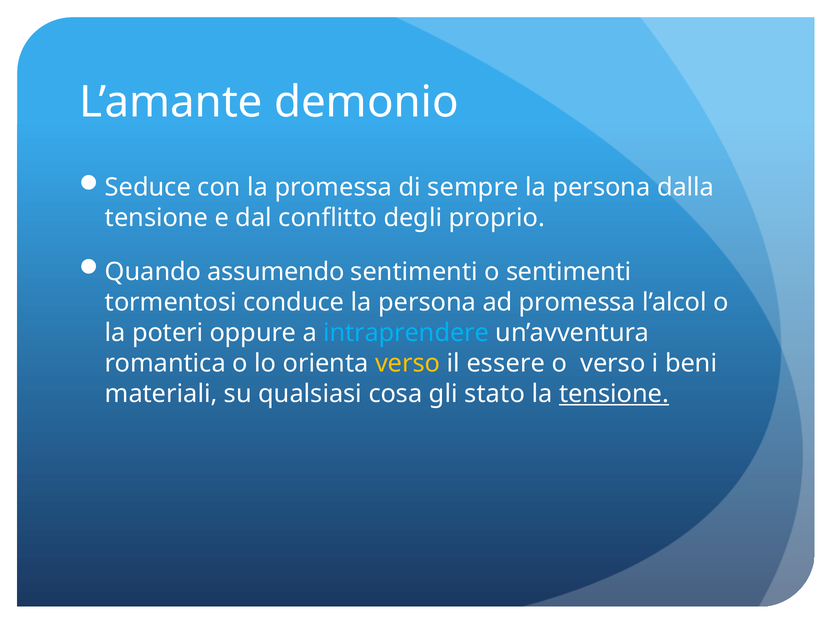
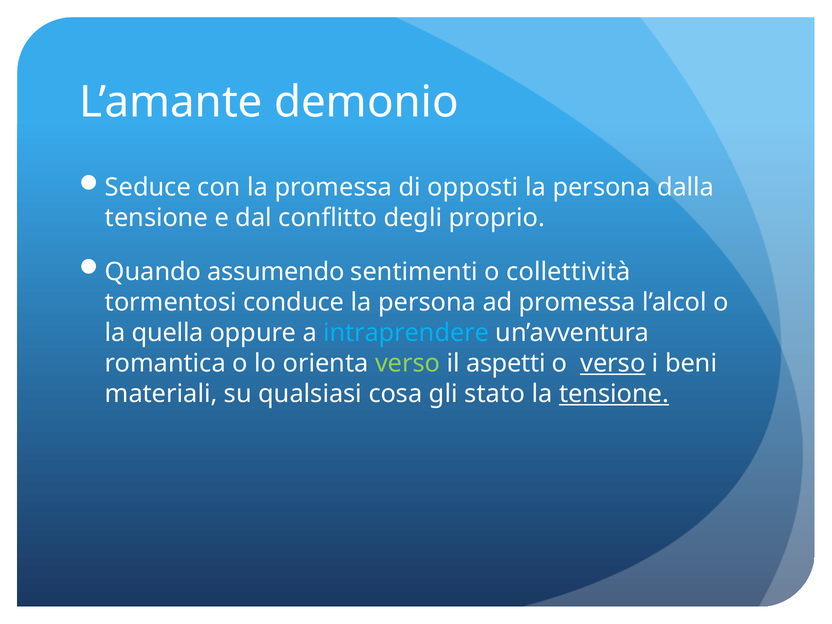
sempre: sempre -> opposti (473, 188)
o sentimenti: sentimenti -> collettività (568, 272)
poteri: poteri -> quella (168, 333)
verso colour: yellow -> light green (408, 363)
essere: essere -> aspetti (506, 363)
verso underline: none -> present (613, 363)
